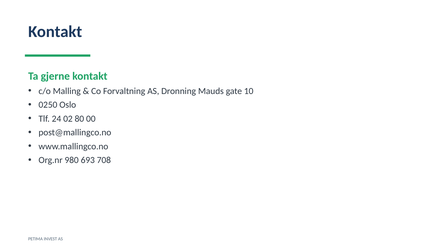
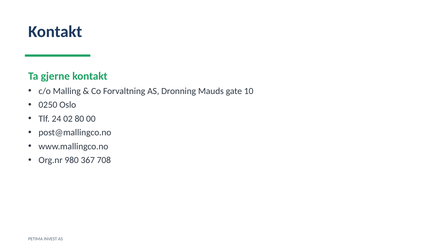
693: 693 -> 367 (88, 160)
